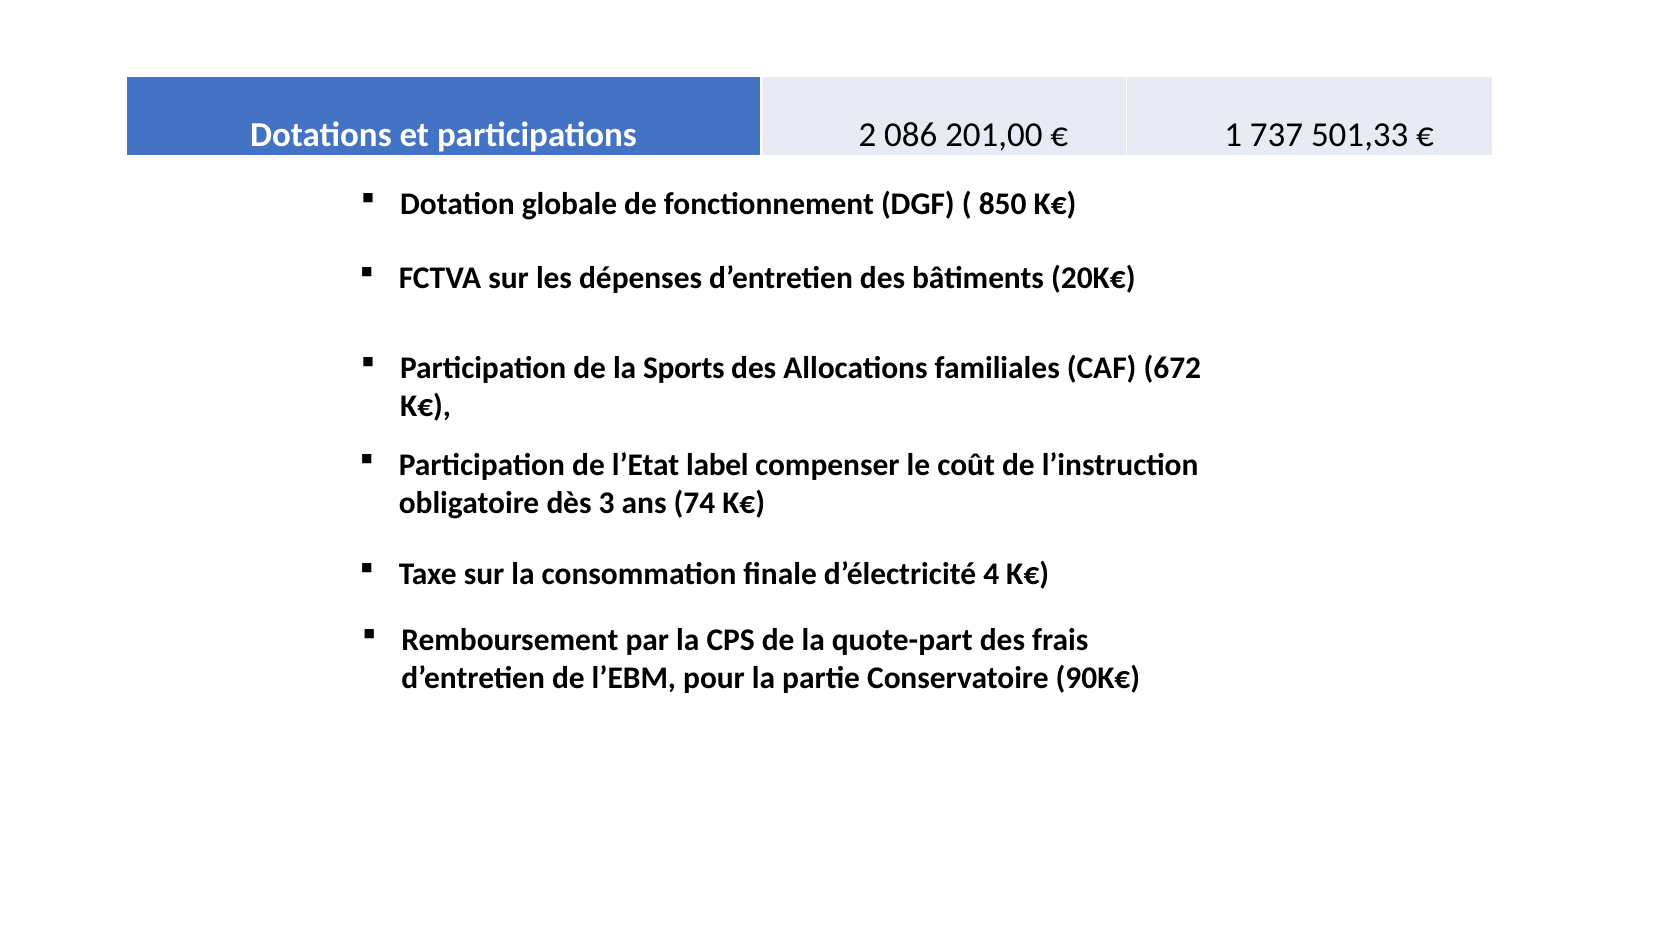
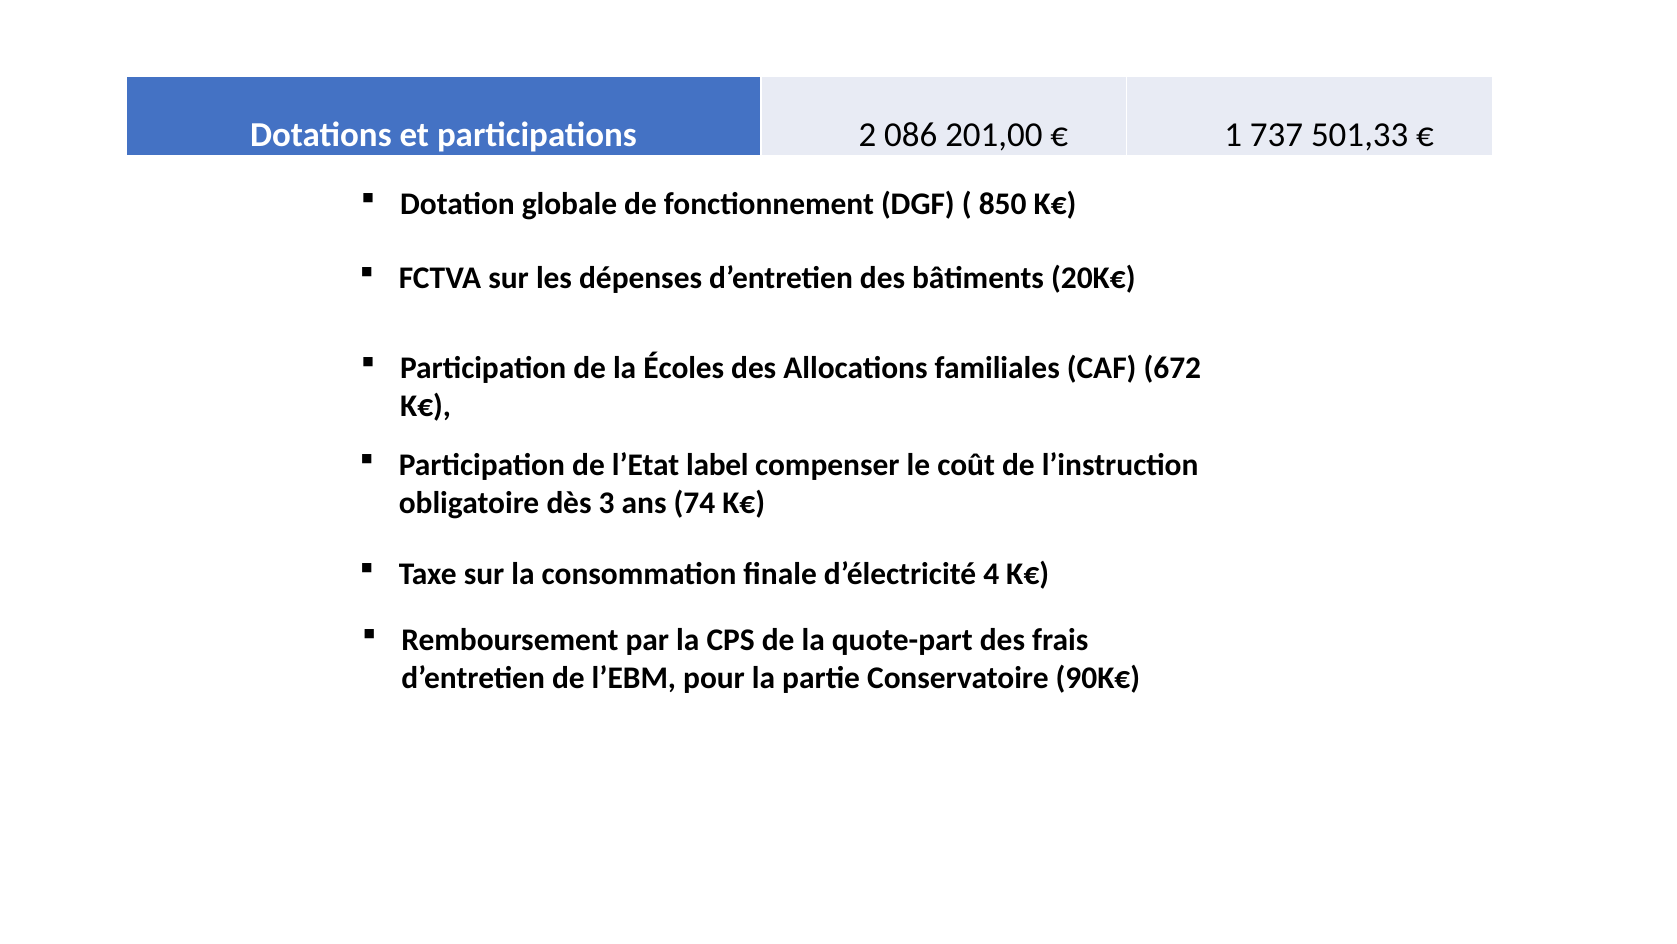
Sports: Sports -> Écoles (684, 368)
